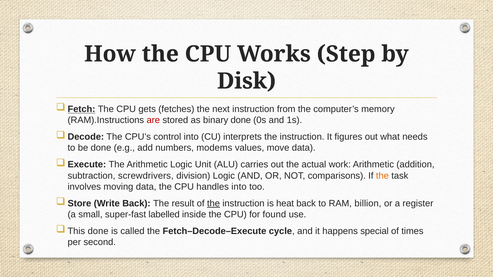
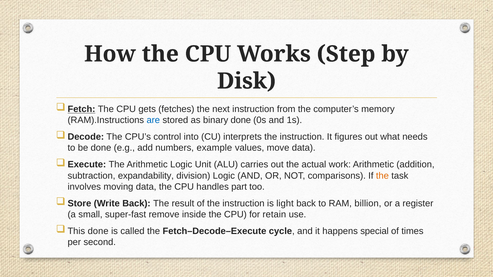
are colour: red -> blue (153, 120)
modems: modems -> example (214, 148)
screwdrivers: screwdrivers -> expandability (146, 176)
handles into: into -> part (239, 187)
the underline: present -> none (213, 204)
heat: heat -> light (285, 204)
labelled: labelled -> remove (164, 215)
found: found -> retain (274, 215)
